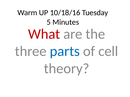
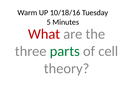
parts colour: blue -> green (65, 51)
